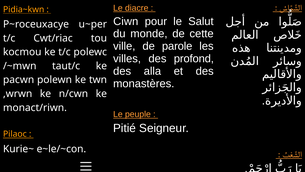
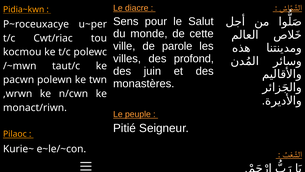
Ciwn: Ciwn -> Sens (126, 21)
alla: alla -> juin (152, 71)
